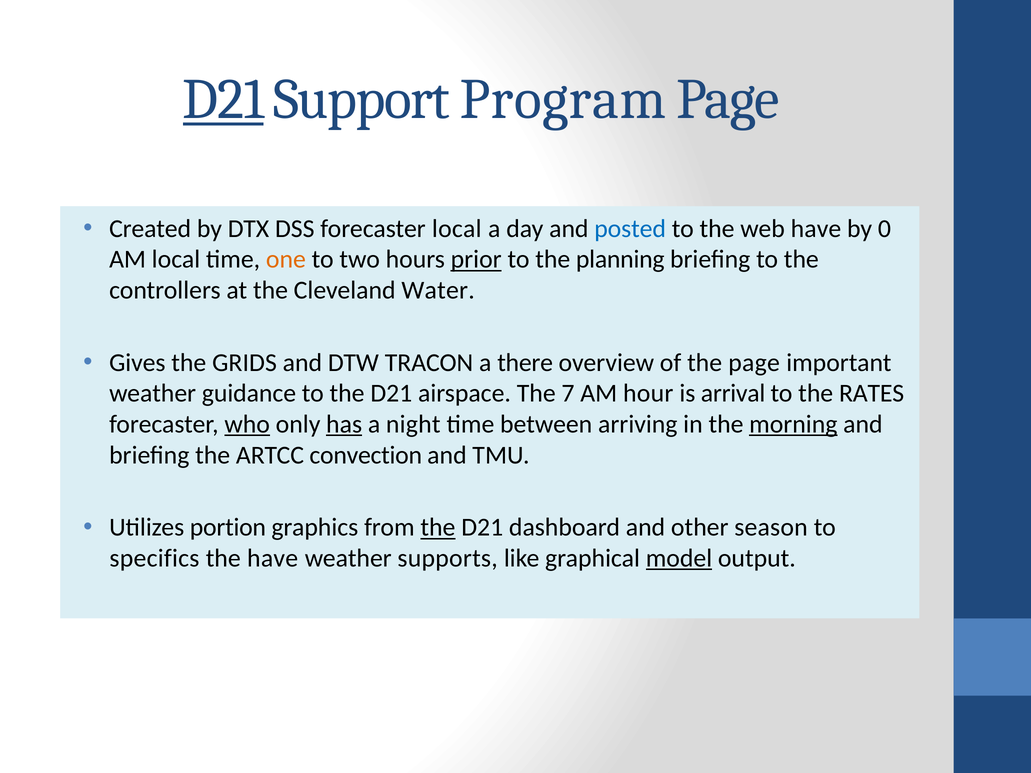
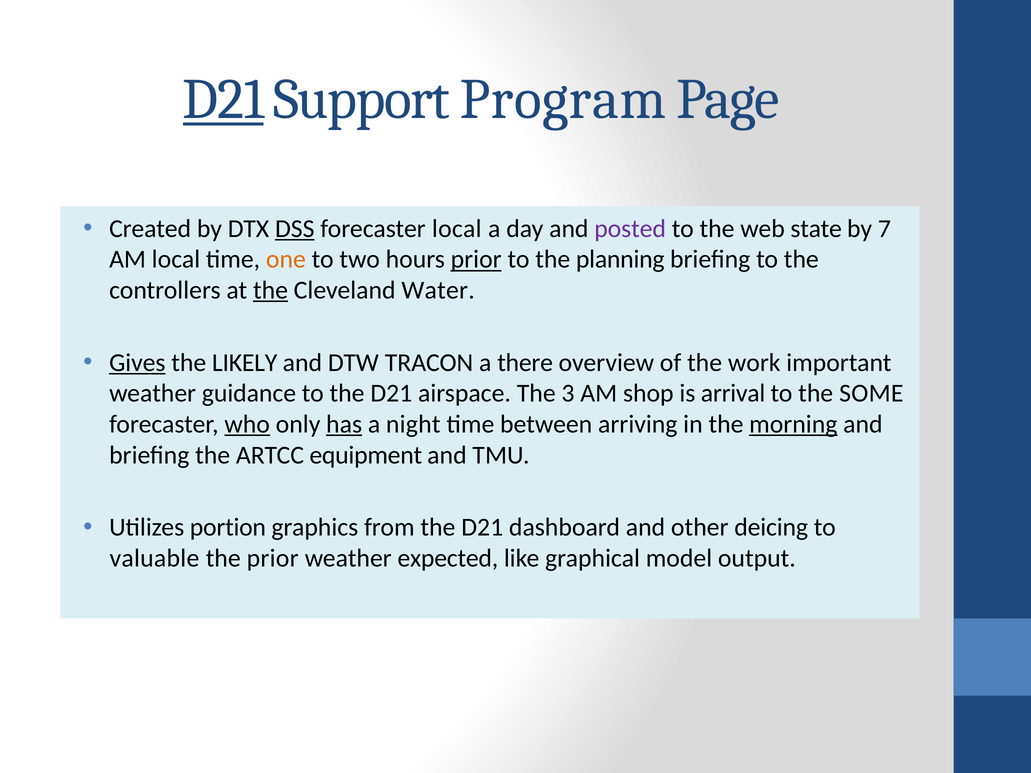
DSS underline: none -> present (295, 229)
posted colour: blue -> purple (630, 229)
web have: have -> state (816, 229)
0: 0 -> 7 (885, 229)
the underline: none -> present (271, 290)
Gives underline: none -> present (137, 363)
GRIDS: GRIDS -> LIKELY (245, 363)
the page: page -> work (754, 363)
7: 7 -> 3 (568, 394)
hour: hour -> shop (648, 394)
RATES: RATES -> SOME (871, 394)
convection: convection -> equipment (366, 455)
the underline: present -> none (438, 528)
season: season -> deicing (771, 528)
specifics: specifics -> valuable (154, 559)
the have: have -> prior (273, 559)
supports: supports -> expected (448, 559)
model underline: present -> none (679, 559)
